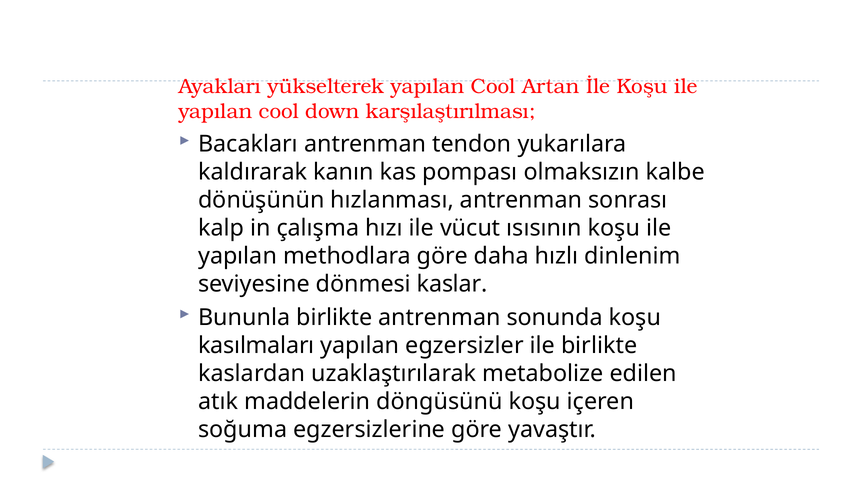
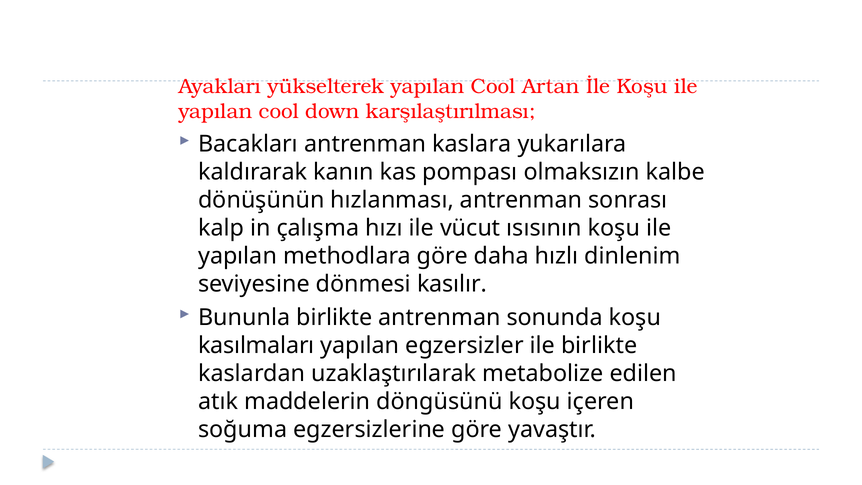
tendon: tendon -> kaslara (472, 144)
kaslar: kaslar -> kasılır (452, 284)
